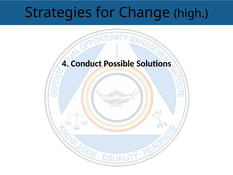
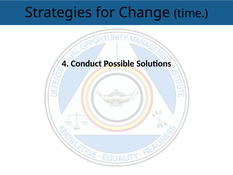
high: high -> time (191, 13)
